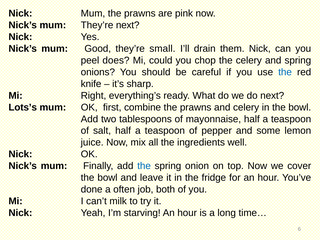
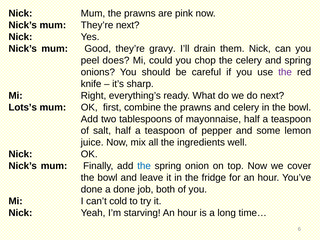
small: small -> gravy (163, 49)
the colour: blue -> purple (285, 72)
a often: often -> done (124, 189)
milk: milk -> cold (118, 201)
